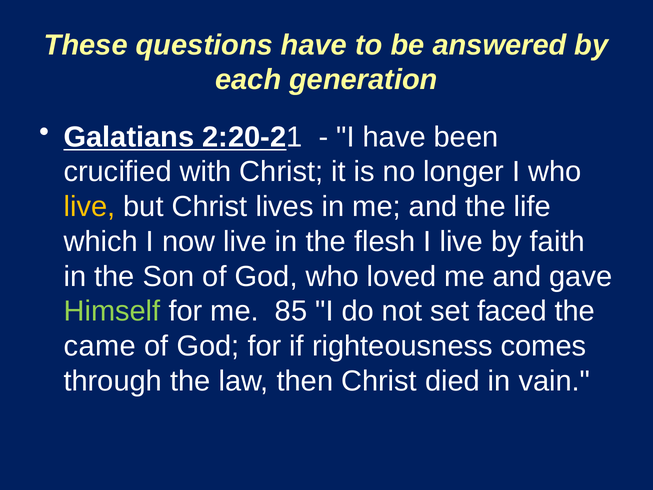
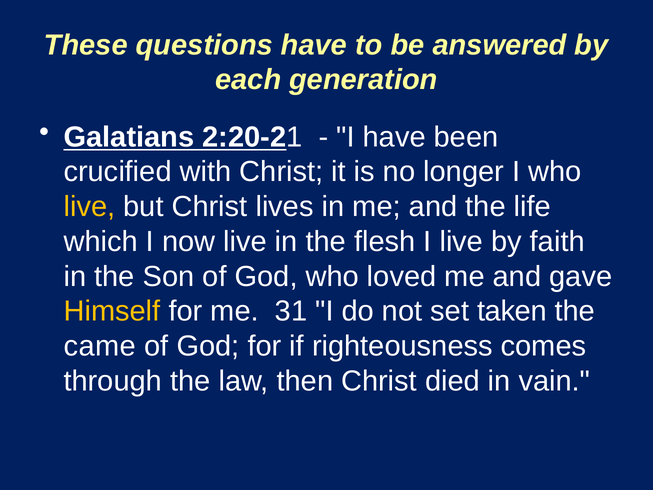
Himself colour: light green -> yellow (112, 311)
85: 85 -> 31 (291, 311)
faced: faced -> taken (512, 311)
